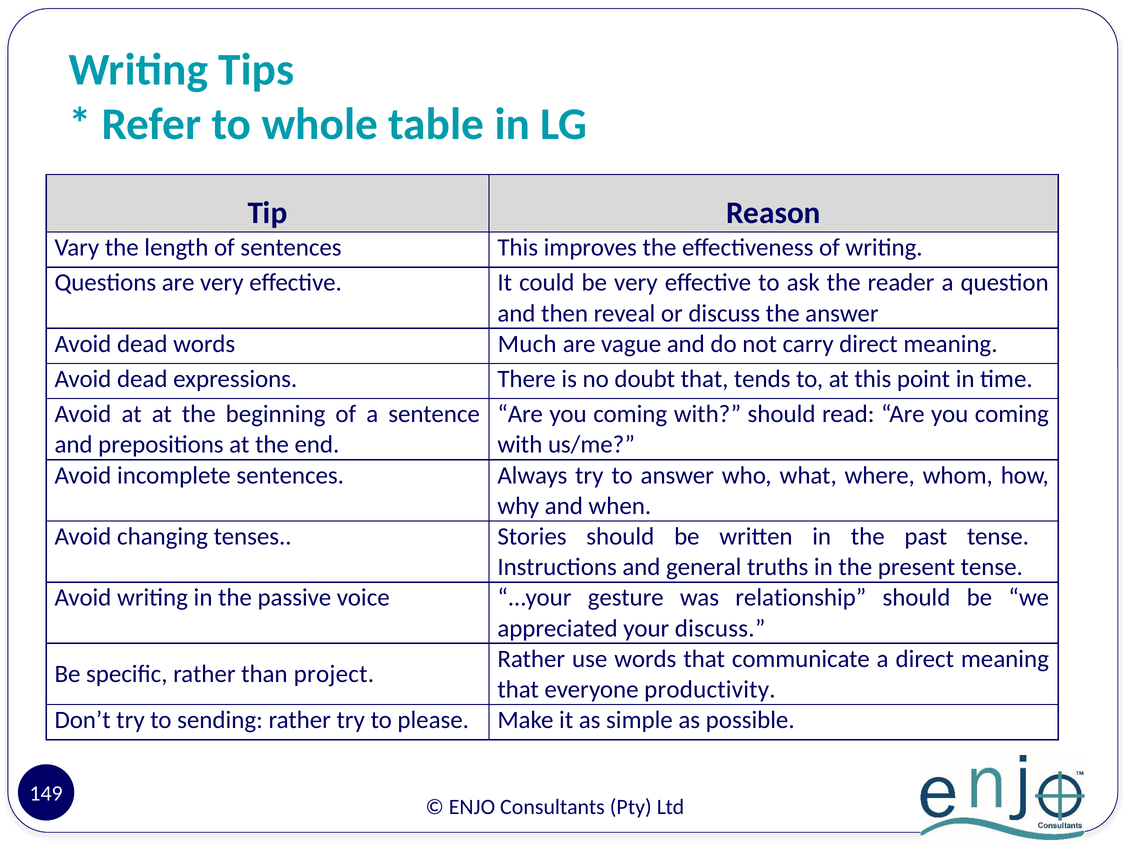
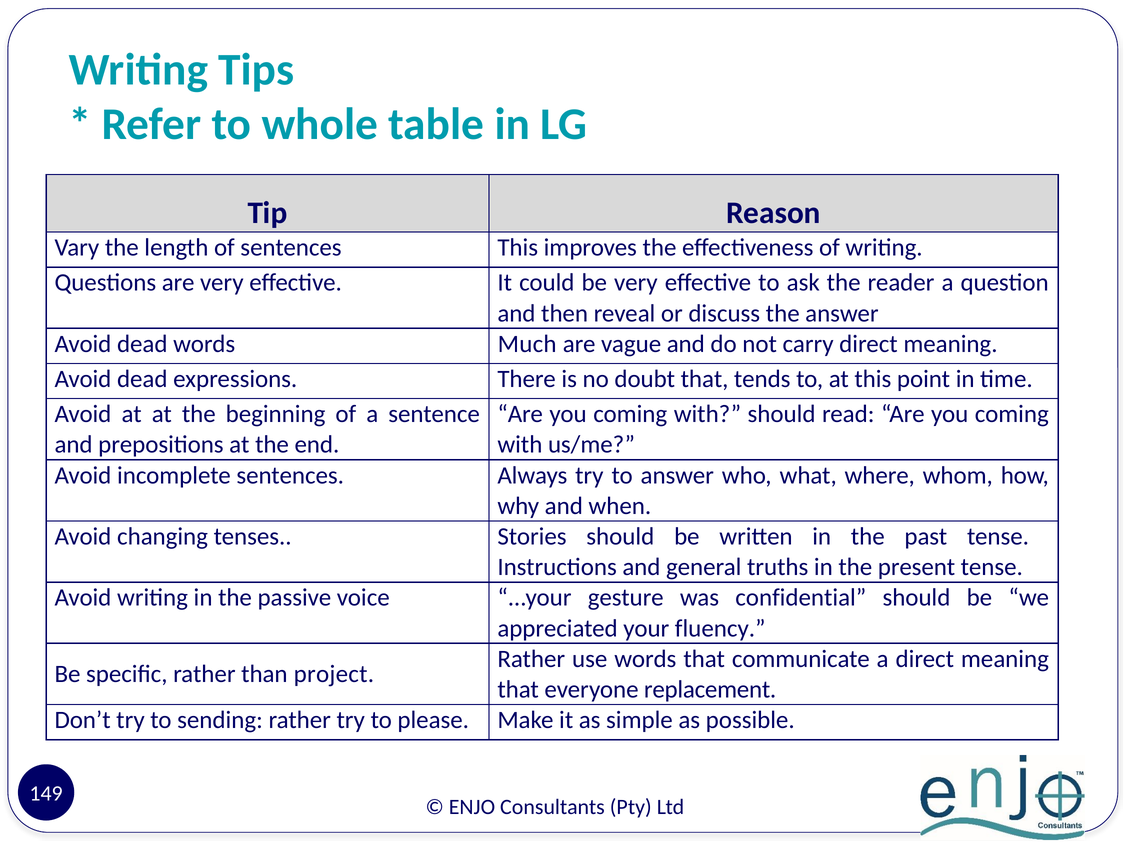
relationship: relationship -> confidential (801, 598)
your discuss: discuss -> fluency (720, 629)
productivity: productivity -> replacement (710, 690)
